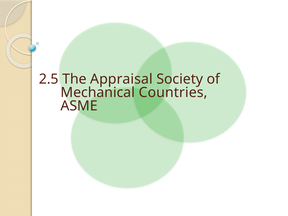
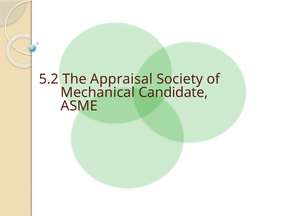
2.5: 2.5 -> 5.2 (49, 79)
Countries: Countries -> Candidate (173, 92)
